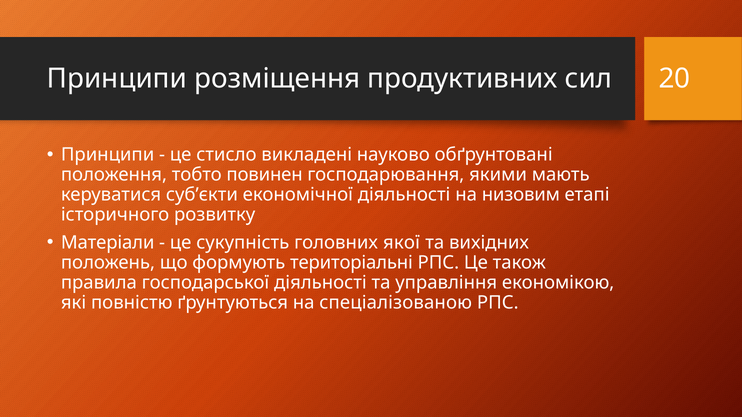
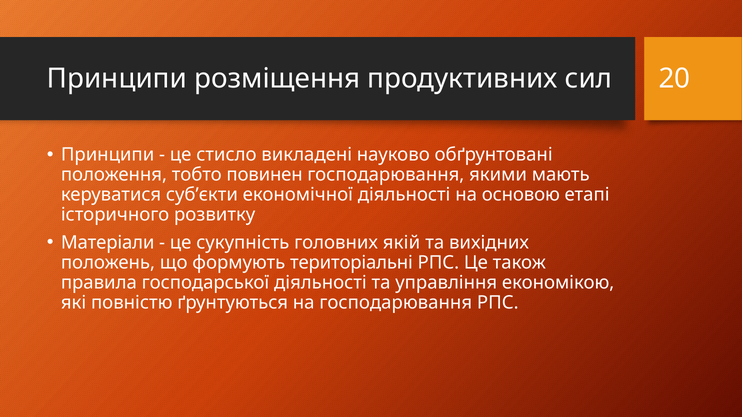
низовим: низовим -> основою (521, 195)
якої: якої -> якій (401, 243)
на спеціалізованою: спеціалізованою -> господарювання (396, 303)
